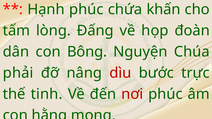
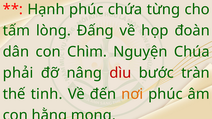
khấn: khấn -> từng (163, 9)
Bông: Bông -> Chìm (87, 52)
trực: trực -> tràn (195, 73)
nơi colour: red -> orange (132, 94)
